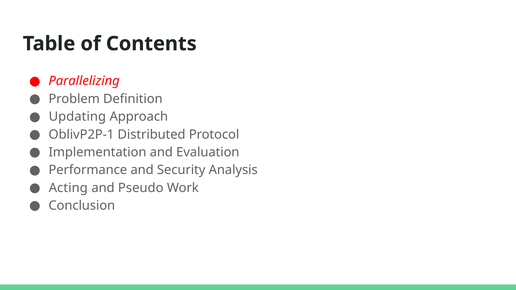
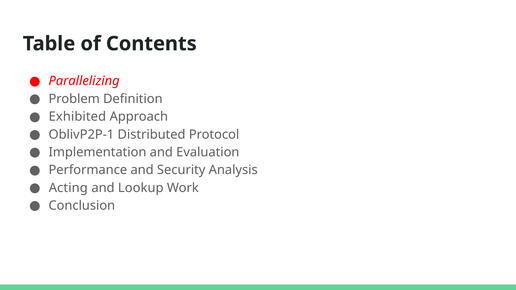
Updating: Updating -> Exhibited (77, 117)
Pseudo: Pseudo -> Lookup (141, 188)
